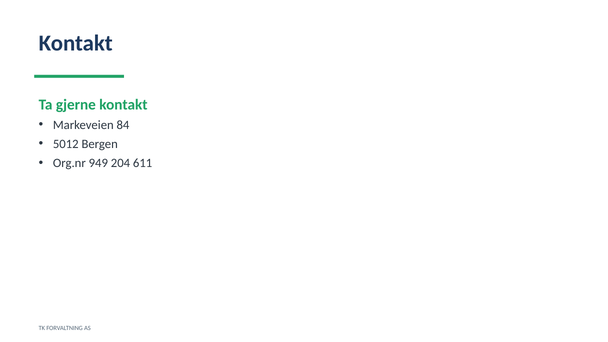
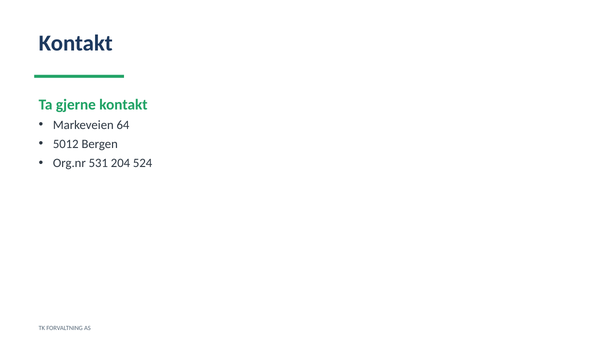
84: 84 -> 64 (123, 125)
949: 949 -> 531 (98, 163)
611: 611 -> 524 (143, 163)
